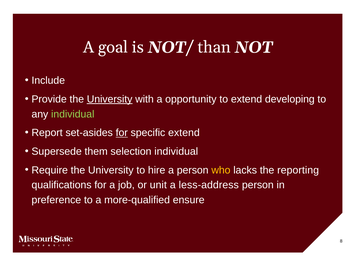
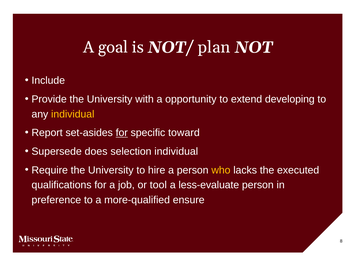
than: than -> plan (214, 47)
University underline: present -> none (110, 99)
individual colour: light green -> yellow (73, 114)
specific extend: extend -> toward (184, 133)
them: them -> does (96, 151)
reporting: reporting -> executed (298, 170)
unit: unit -> tool (158, 185)
less-address: less-address -> less-evaluate (209, 185)
